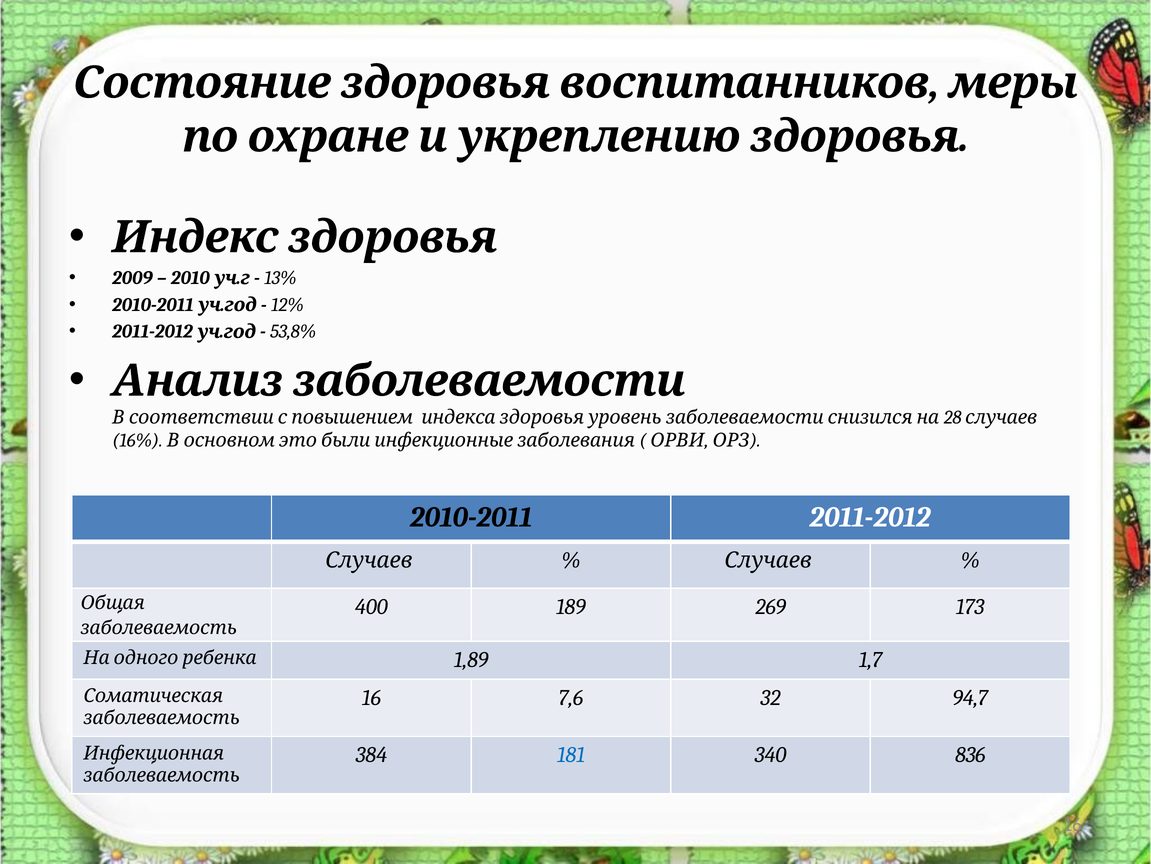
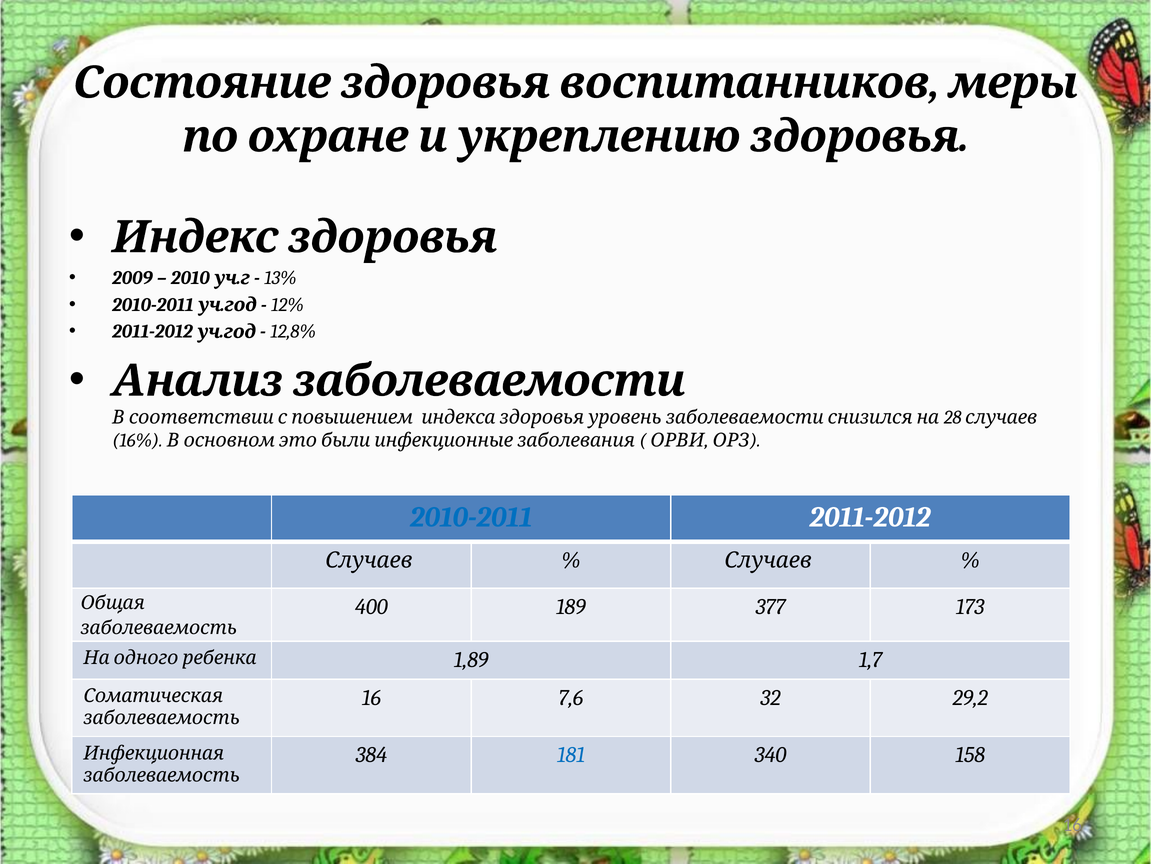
53,8%: 53,8% -> 12,8% (293, 331)
2010-2011 colour: black -> blue (471, 517)
269: 269 -> 377 (771, 606)
94,7: 94,7 -> 29,2 (970, 697)
836: 836 -> 158 (970, 754)
